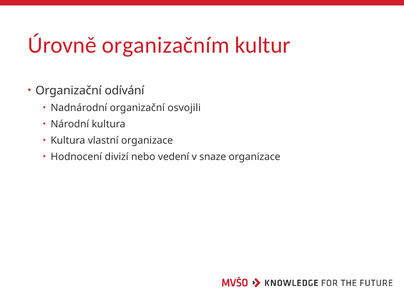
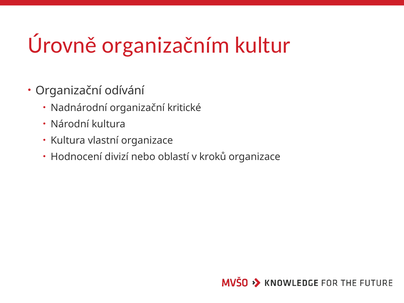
osvojili: osvojili -> kritické (184, 108)
vedení: vedení -> oblastí (174, 157)
snaze: snaze -> kroků (213, 157)
